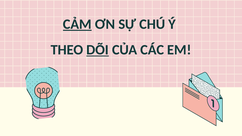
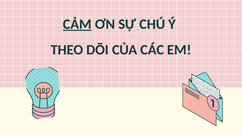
DÕI underline: present -> none (98, 50)
